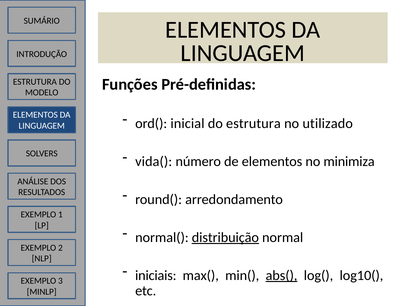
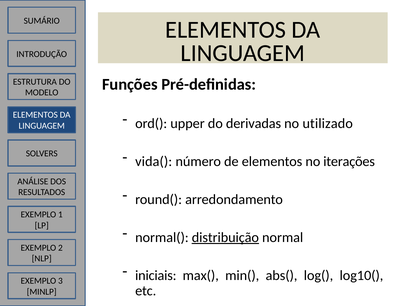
inicial: inicial -> upper (188, 123)
do estrutura: estrutura -> derivadas (254, 123)
minimiza: minimiza -> iterações (349, 161)
abs( underline: present -> none (282, 275)
